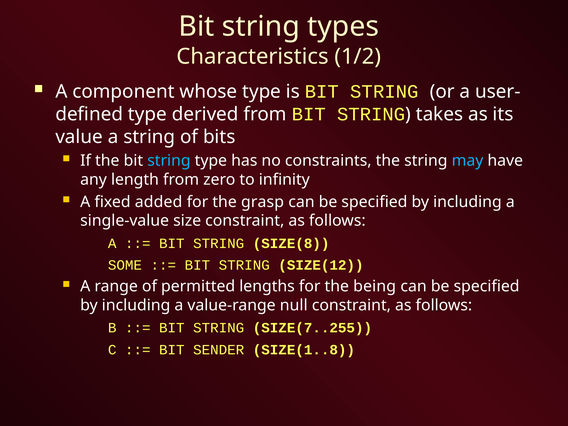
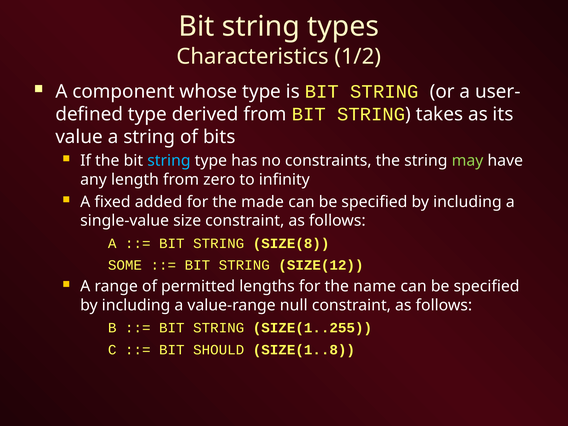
may colour: light blue -> light green (468, 161)
grasp: grasp -> made (263, 202)
being: being -> name (375, 286)
SIZE(7..255: SIZE(7..255 -> SIZE(1..255 (312, 328)
SENDER: SENDER -> SHOULD (219, 350)
